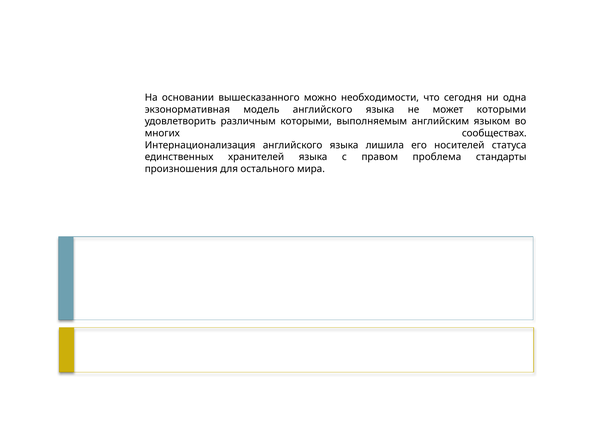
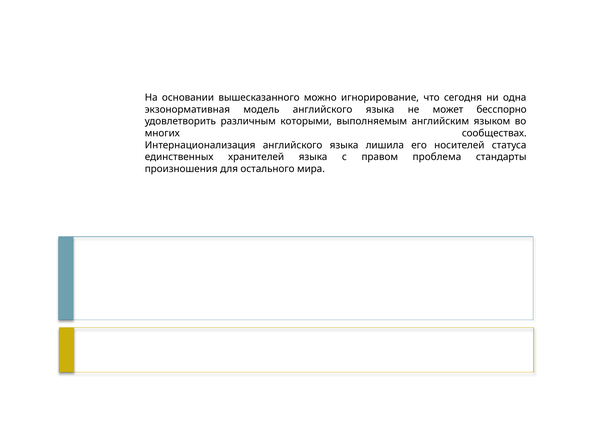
необходимости: необходимости -> игнорирование (380, 98)
может которыми: которыми -> бесспорно (502, 109)
